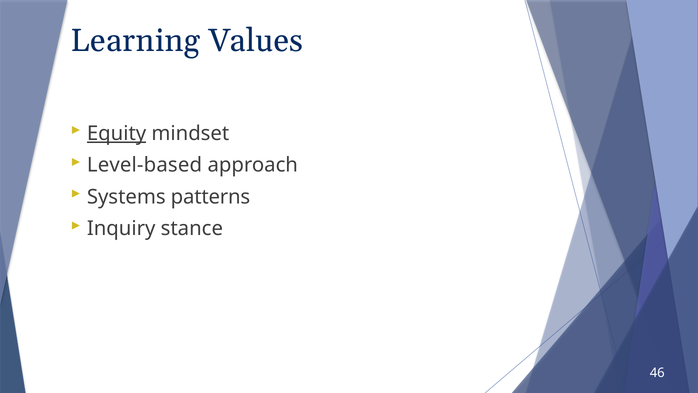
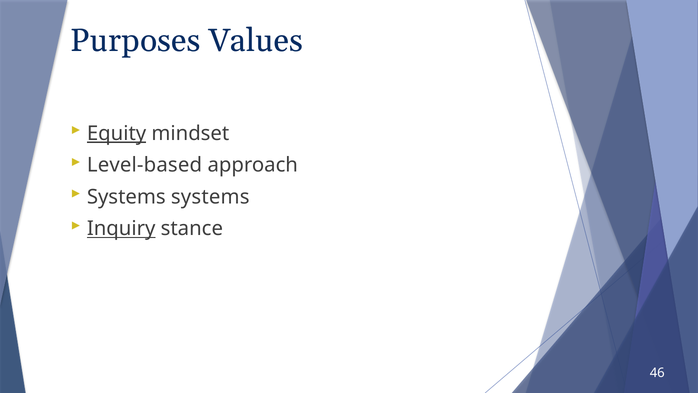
Learning: Learning -> Purposes (136, 41)
Systems patterns: patterns -> systems (210, 197)
Inquiry underline: none -> present (121, 229)
